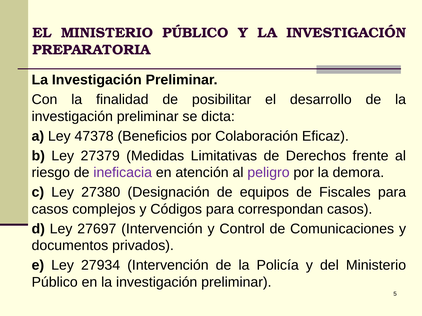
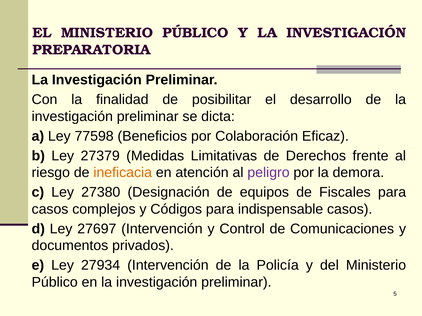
47378: 47378 -> 77598 (94, 136)
ineficacia colour: purple -> orange (123, 173)
correspondan: correspondan -> indispensable (281, 209)
